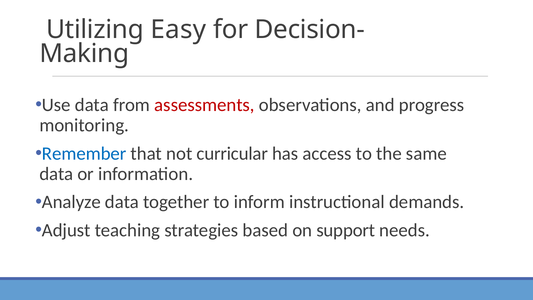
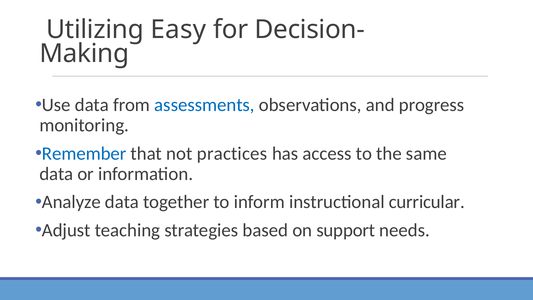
assessments colour: red -> blue (204, 105)
curricular: curricular -> practices (232, 153)
demands: demands -> curricular (427, 202)
